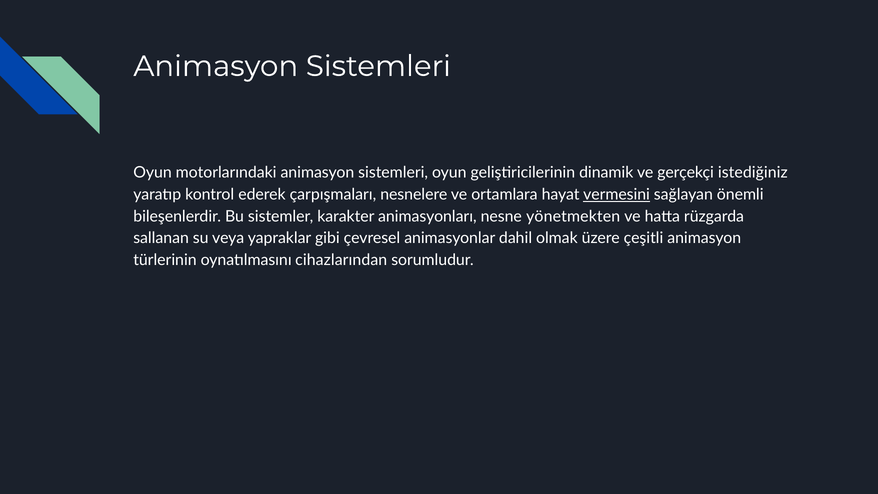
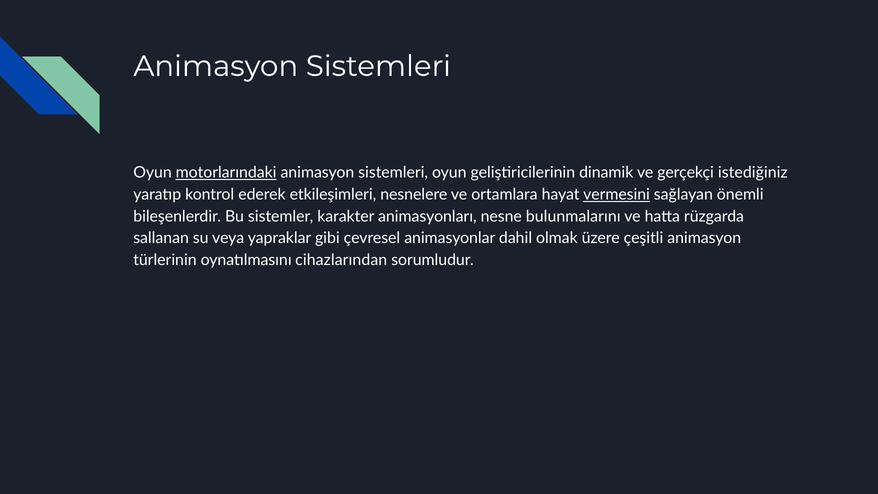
motorlarındaki underline: none -> present (226, 173)
çarpışmaları: çarpışmaları -> etkileşimleri (333, 194)
yönetmekten: yönetmekten -> bulunmalarını (573, 216)
